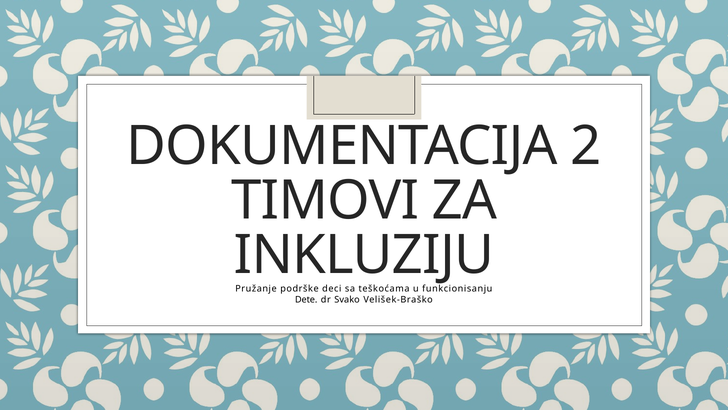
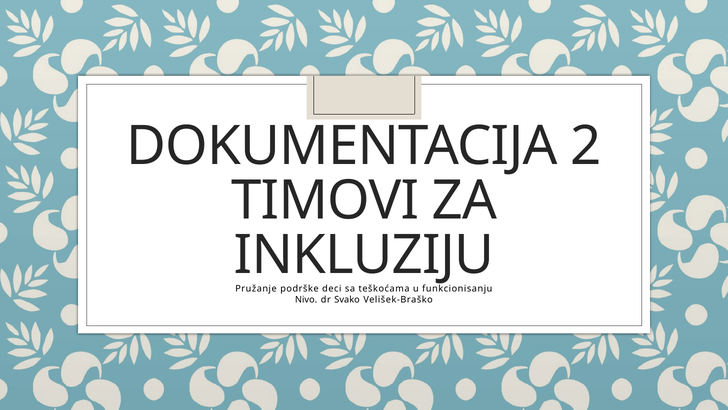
Dete: Dete -> Nivo (306, 299)
